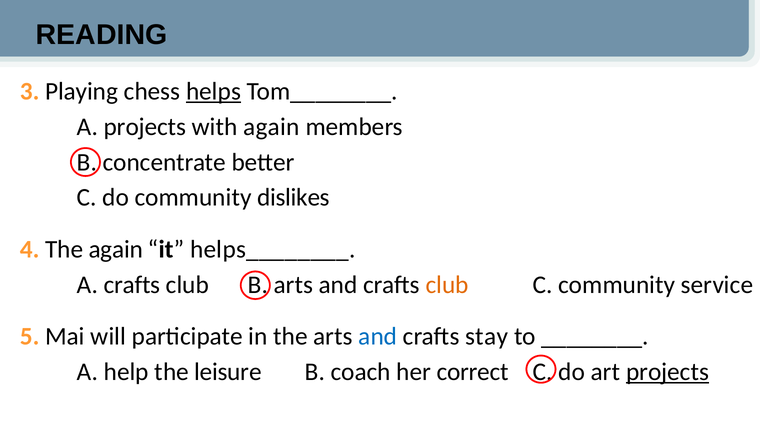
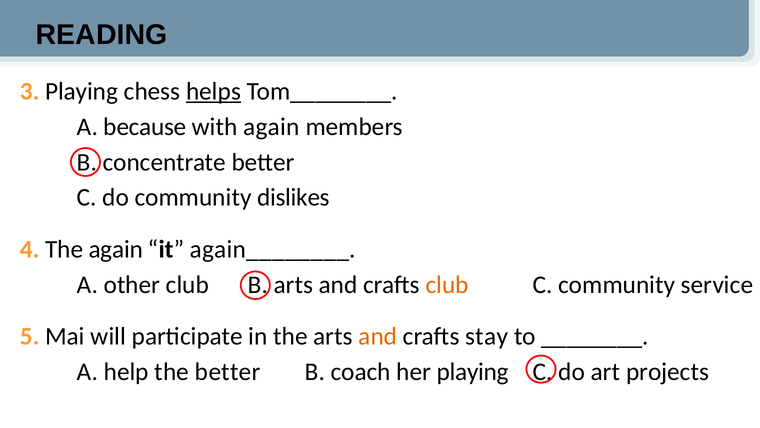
A projects: projects -> because (145, 127)
helps________: helps________ -> again________ (273, 249)
A crafts: crafts -> other (132, 284)
and colour: blue -> orange (378, 336)
the leisure: leisure -> better (228, 371)
her correct: correct -> playing (473, 371)
projects underline: present -> none (667, 371)
